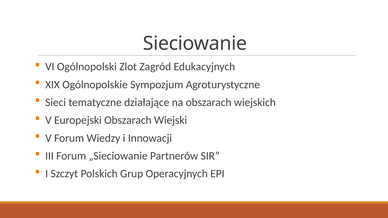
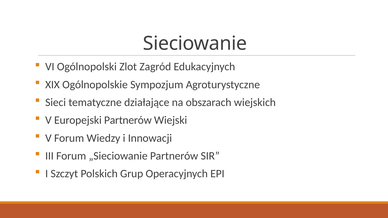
Europejski Obszarach: Obszarach -> Partnerów (128, 120)
